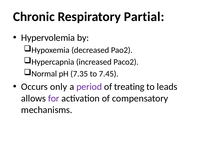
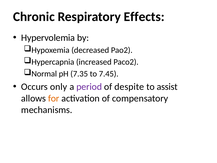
Partial: Partial -> Effects (144, 17)
treating: treating -> despite (129, 87)
leads: leads -> assist (167, 87)
for colour: purple -> orange (54, 98)
